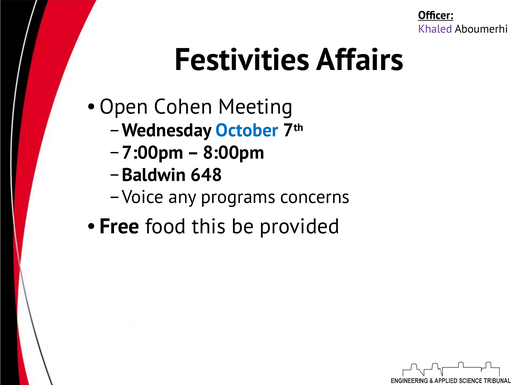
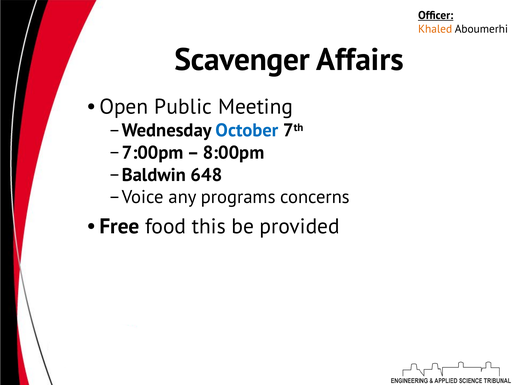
Khaled colour: purple -> orange (435, 29)
Festivities: Festivities -> Scavenger (242, 60)
Cohen: Cohen -> Public (183, 107)
